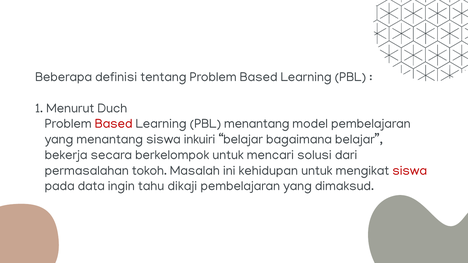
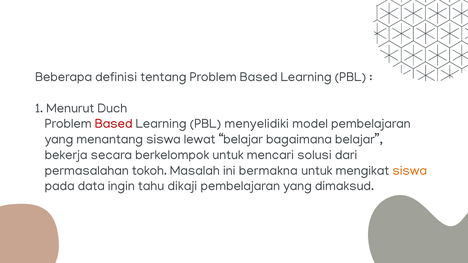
PBL menantang: menantang -> menyelidiki (257, 124)
inkuiri: inkuiri -> lewat (200, 139)
kehidupan: kehidupan -> bermakna (268, 171)
siswa colour: red -> orange (410, 171)
